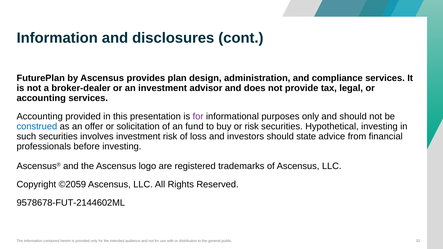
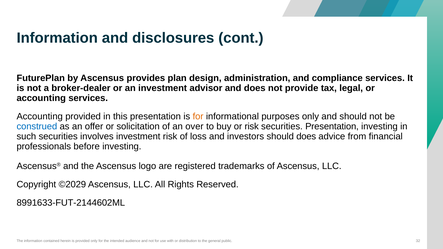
for colour: purple -> orange (198, 117)
fund: fund -> over (194, 126)
securities Hypothetical: Hypothetical -> Presentation (332, 126)
should state: state -> does (306, 136)
©2059: ©2059 -> ©2029 (72, 185)
9578678-FUT-2144602ML: 9578678-FUT-2144602ML -> 8991633-FUT-2144602ML (71, 203)
